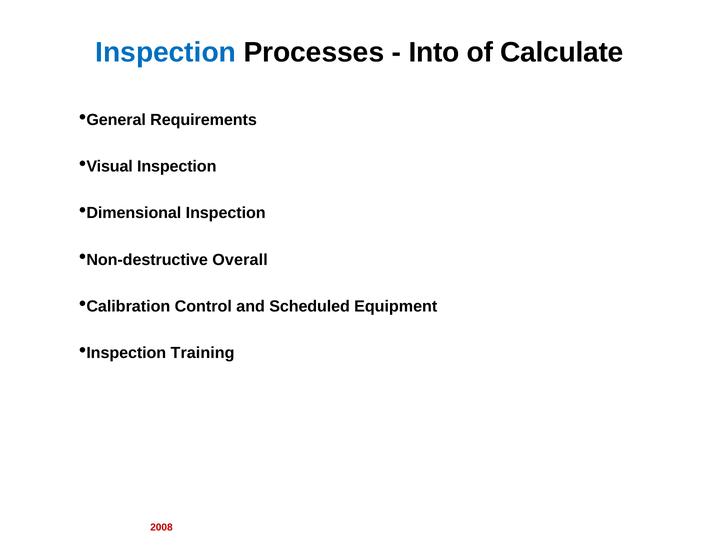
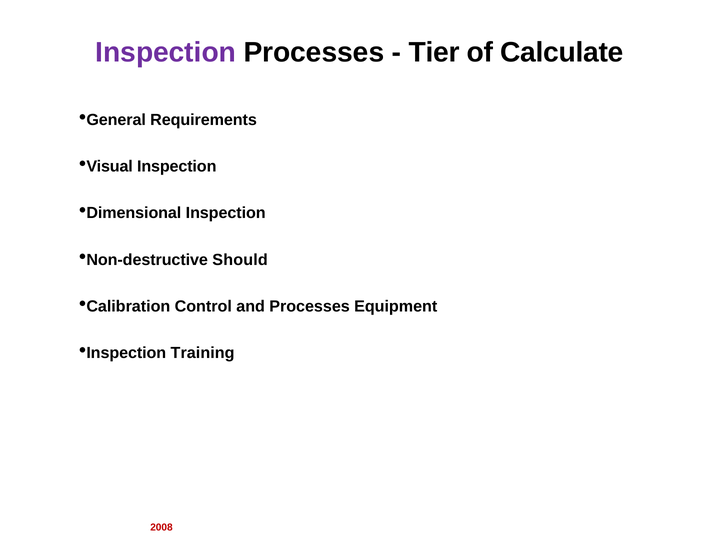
Inspection colour: blue -> purple (166, 52)
Into: Into -> Tier (434, 52)
Overall: Overall -> Should (240, 260)
and Scheduled: Scheduled -> Processes (310, 307)
